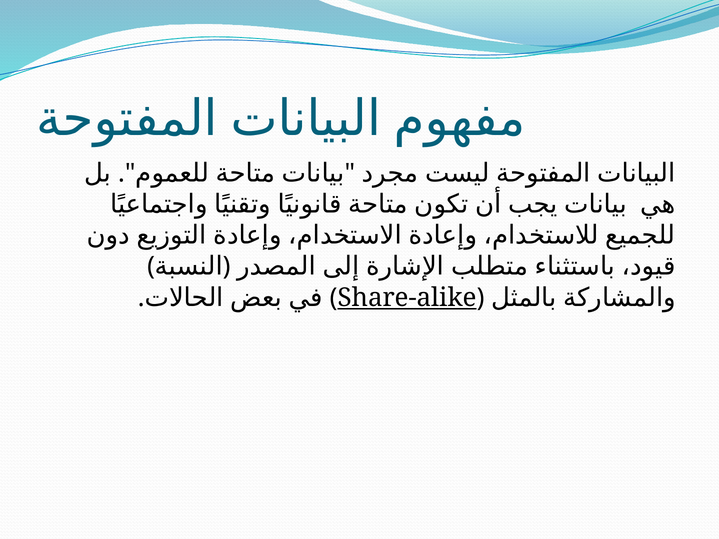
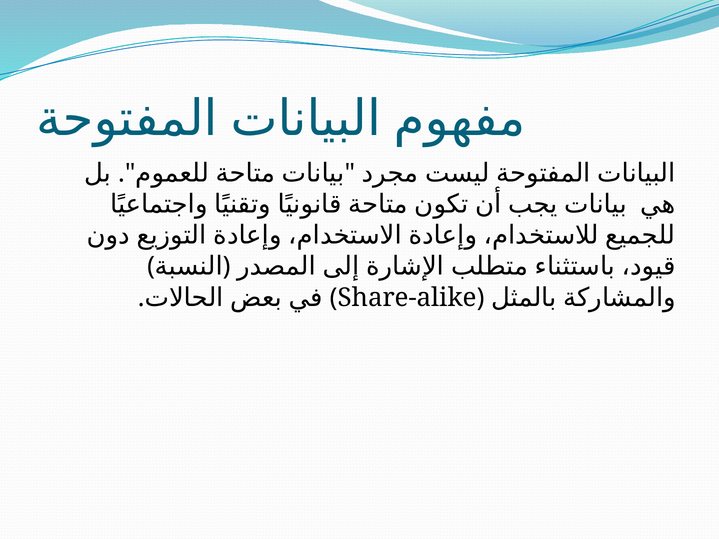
Share-alike underline: present -> none (407, 298)
